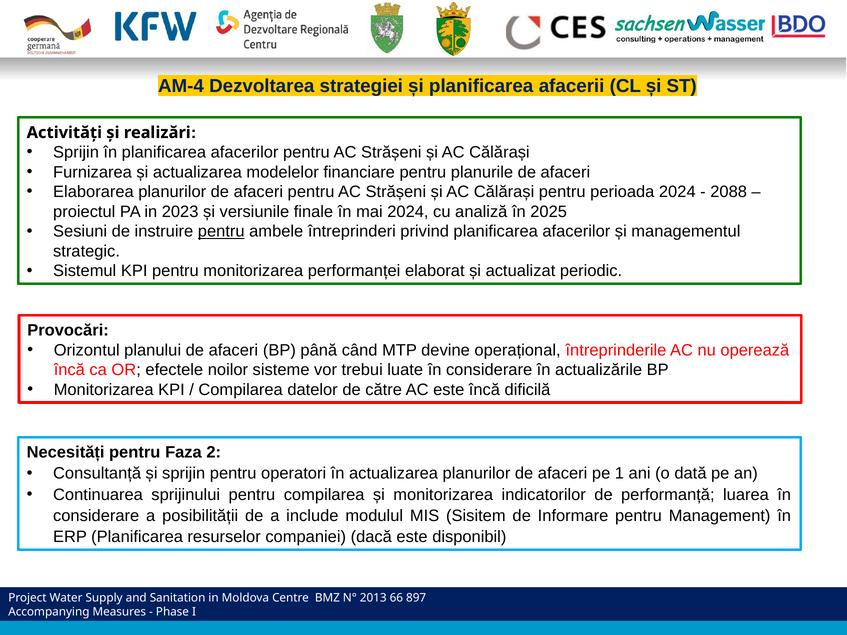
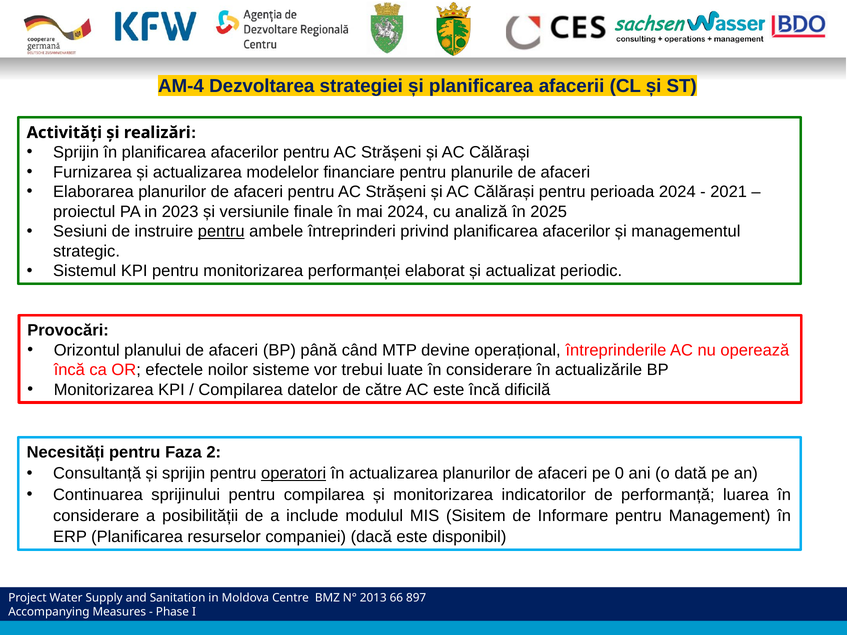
2088: 2088 -> 2021 (729, 192)
operatori underline: none -> present (294, 474)
1: 1 -> 0 (619, 474)
